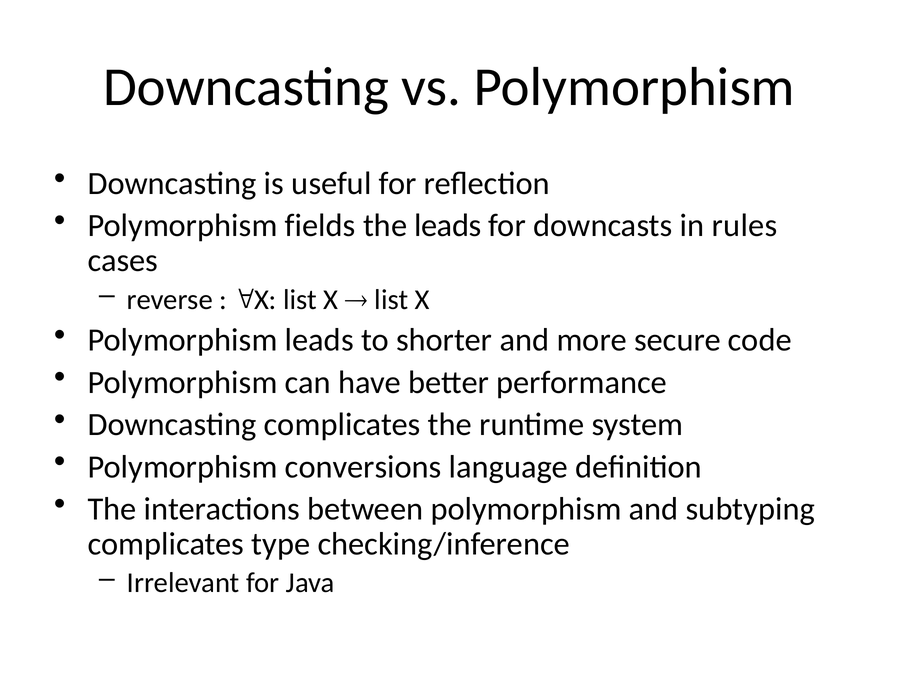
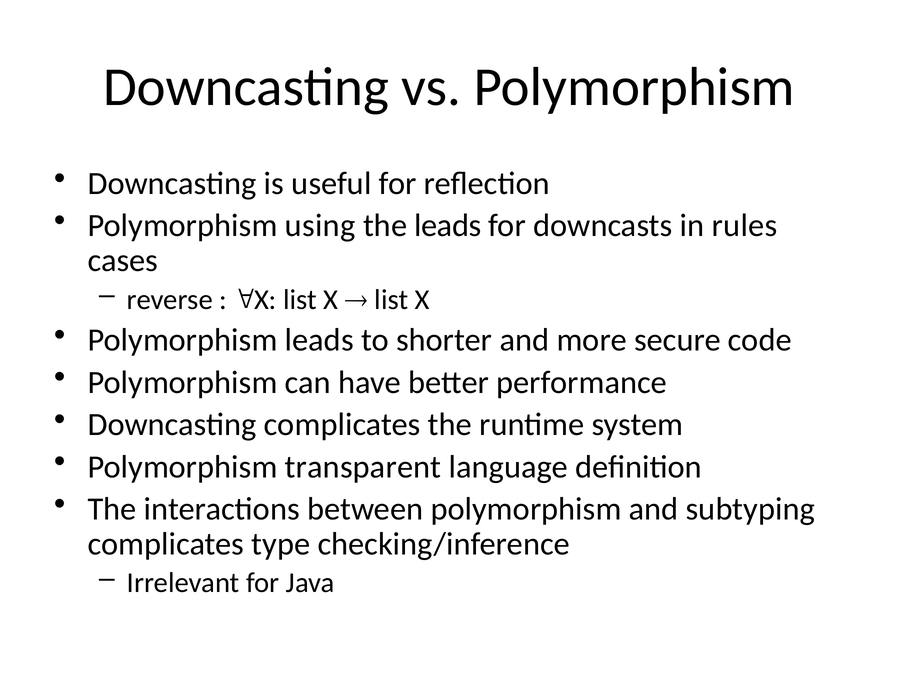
fields: fields -> using (320, 226)
conversions: conversions -> transparent (363, 467)
